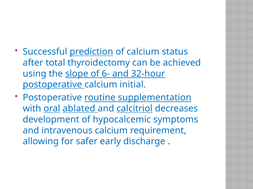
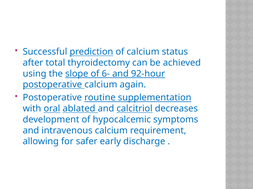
32-hour: 32-hour -> 92-hour (148, 74)
initial: initial -> again (133, 85)
